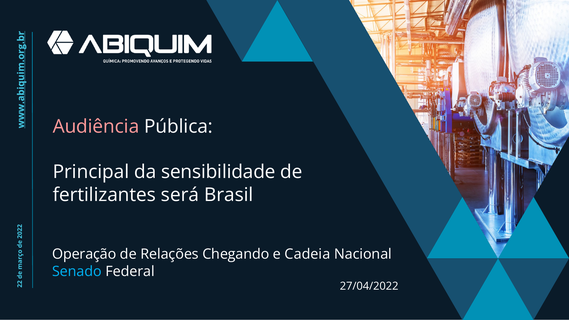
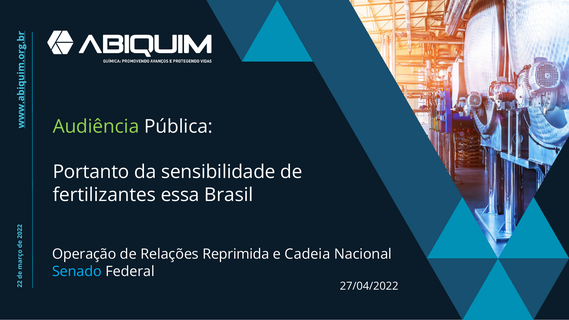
Audiência colour: pink -> light green (96, 127)
Principal: Principal -> Portanto (91, 172)
será: será -> essa (180, 195)
Chegando: Chegando -> Reprimida (236, 254)
